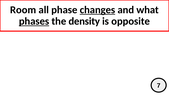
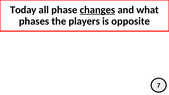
Room: Room -> Today (23, 10)
phases underline: present -> none (34, 21)
density: density -> players (84, 21)
